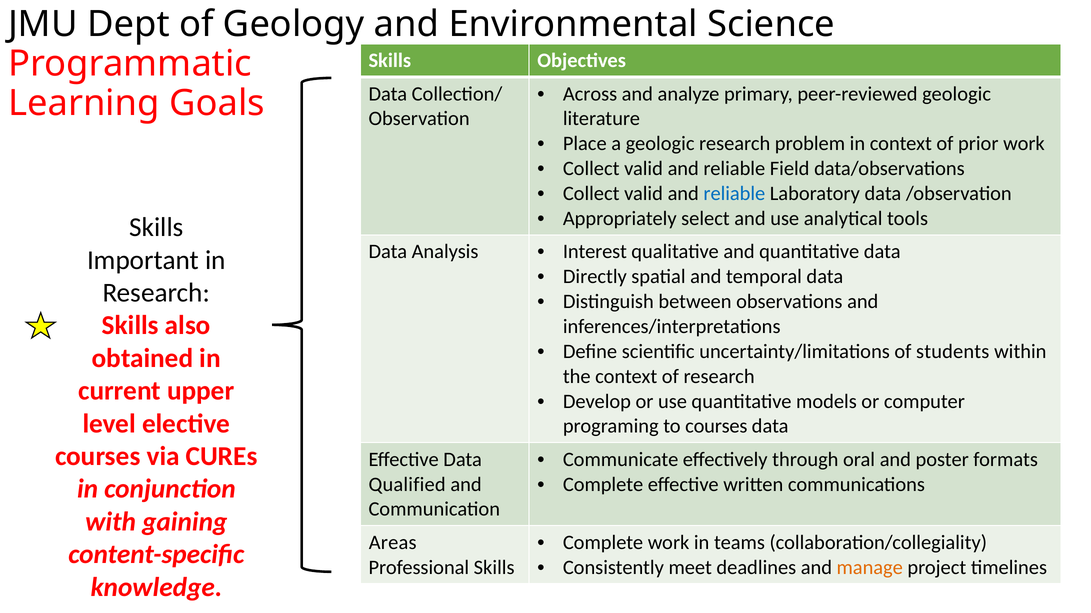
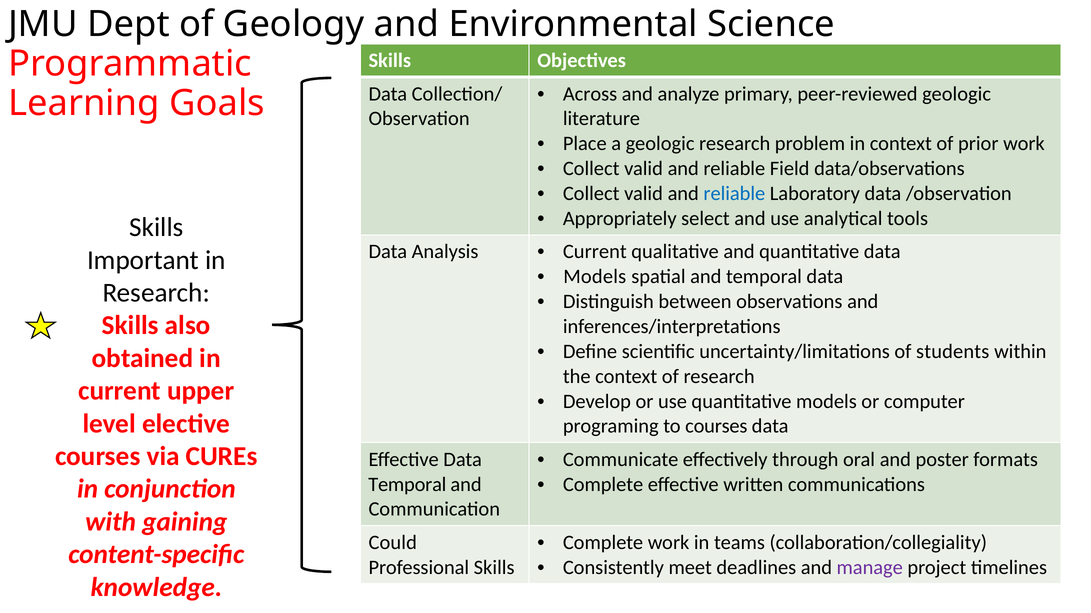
Interest: Interest -> Current (595, 252)
Directly: Directly -> Models (595, 277)
Qualified: Qualified -> Temporal (407, 485)
Areas: Areas -> Could (393, 543)
manage colour: orange -> purple (870, 568)
